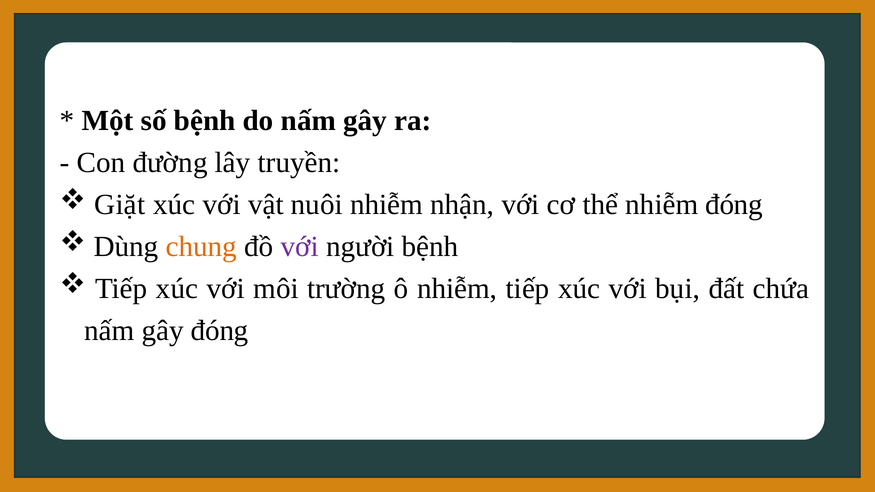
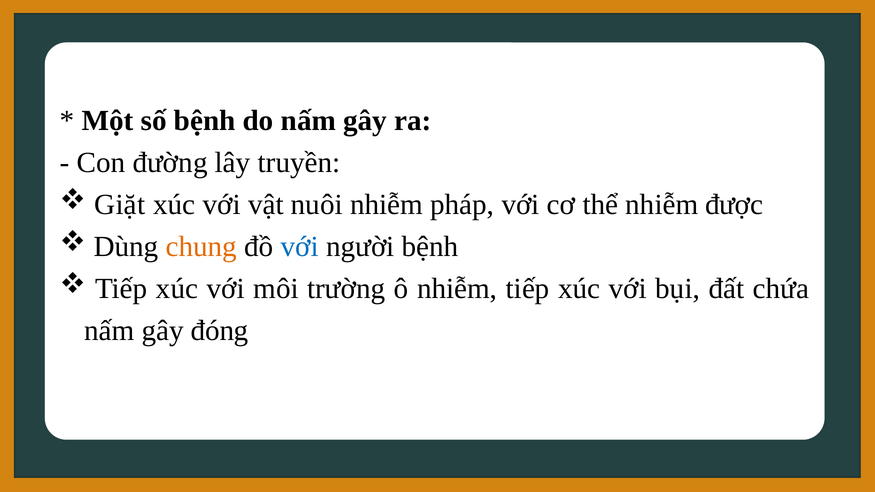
nhận: nhận -> pháp (462, 205)
nhiễm đóng: đóng -> được (734, 205)
với colour: purple -> blue (300, 247)
